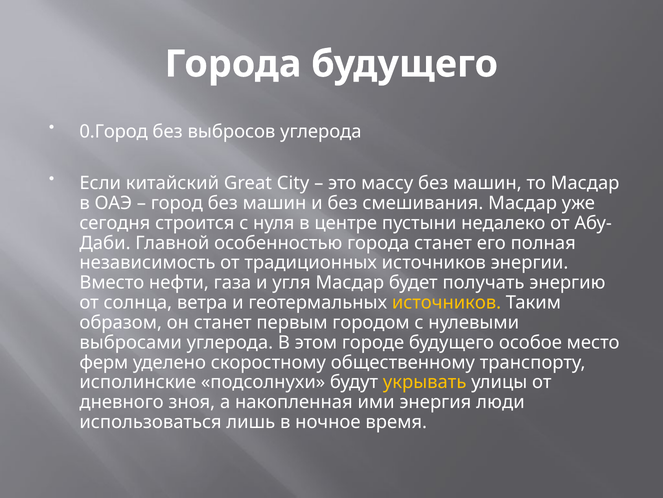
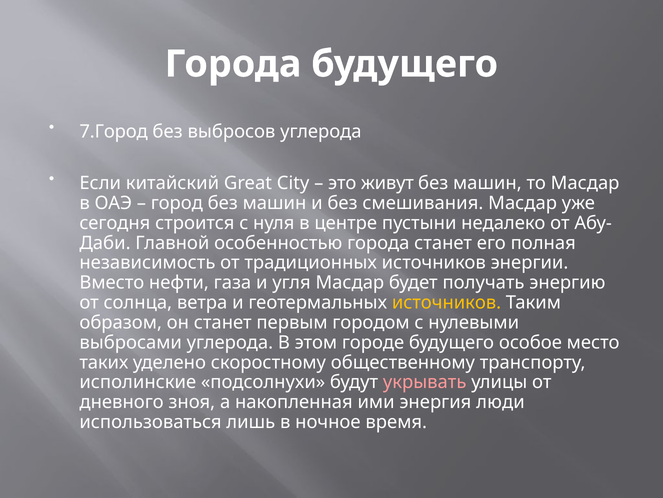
0.Город: 0.Город -> 7.Город (114, 132)
массу: массу -> живут (387, 183)
ферм: ферм -> таких (104, 362)
укрывать colour: yellow -> pink (425, 382)
